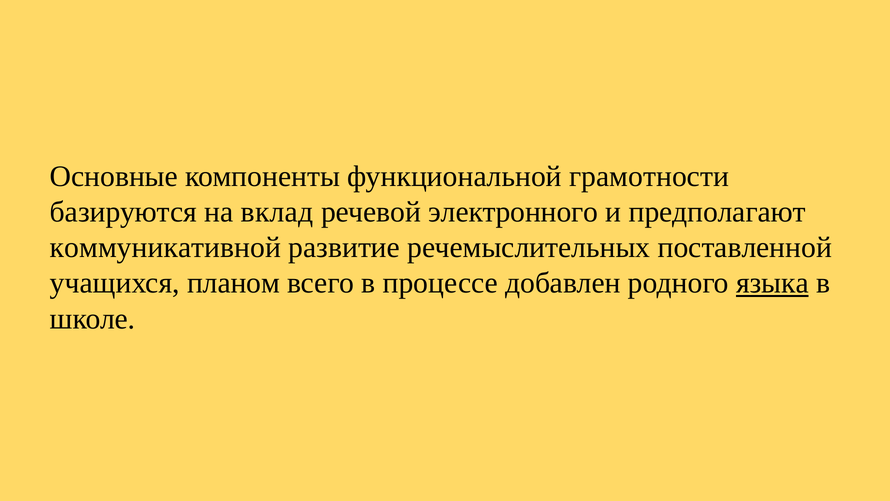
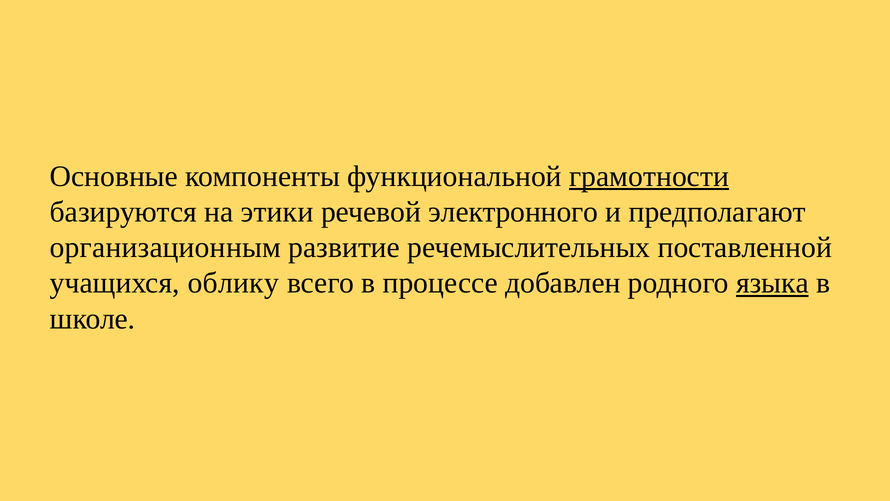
грамотности underline: none -> present (649, 176)
вклад: вклад -> этики (277, 212)
коммуникативной: коммуникативной -> организационным (165, 247)
планом: планом -> облику (233, 283)
